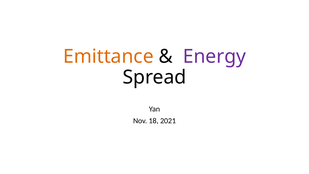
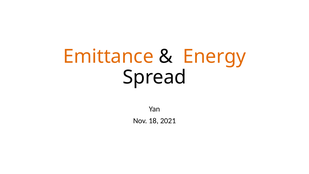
Energy colour: purple -> orange (214, 56)
